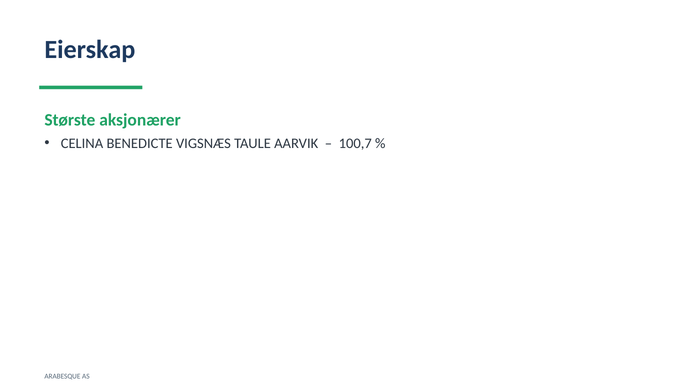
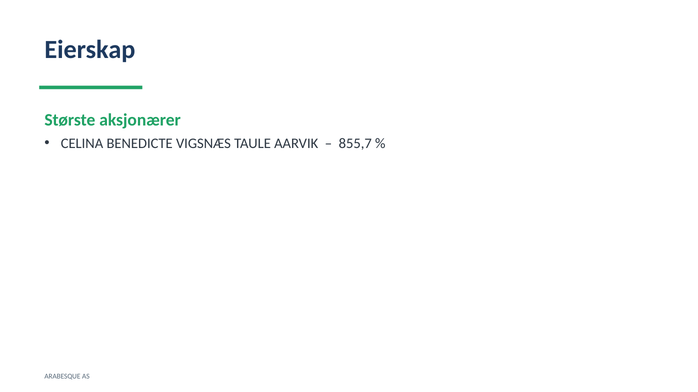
100,7: 100,7 -> 855,7 (355, 144)
